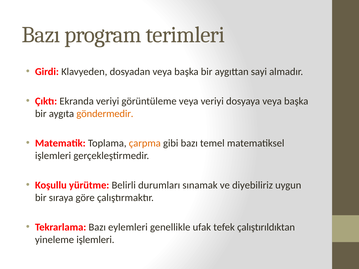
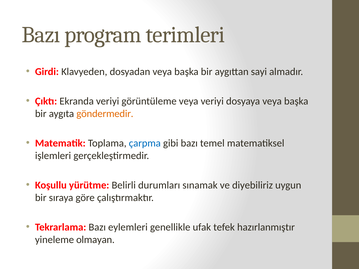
çarpma colour: orange -> blue (145, 143)
çalıştırıldıktan: çalıştırıldıktan -> hazırlanmıştır (266, 227)
yineleme işlemleri: işlemleri -> olmayan (95, 240)
